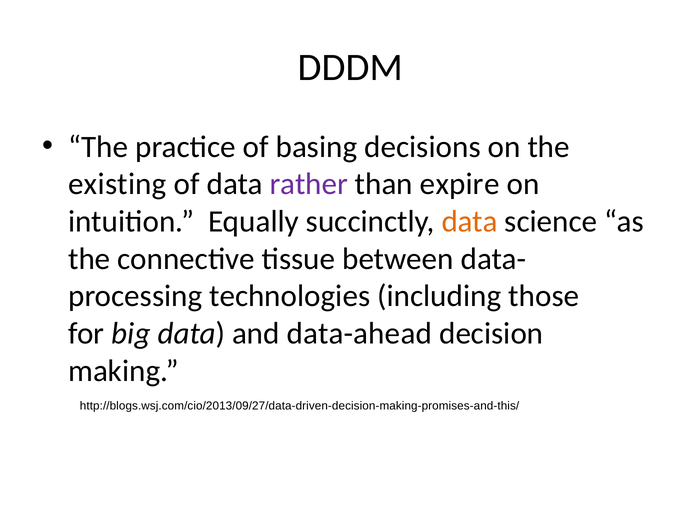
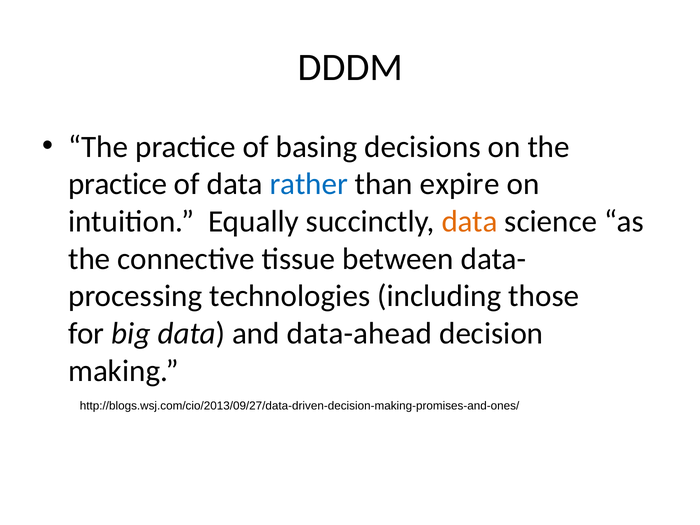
existing: existing -> practice (118, 184)
rather colour: purple -> blue (309, 184)
http://blogs.wsj.com/cio/2013/09/27/data-driven-decision-making-promises-and-this/: http://blogs.wsj.com/cio/2013/09/27/data-driven-decision-making-promises-and-this/ -> http://blogs.wsj.com/cio/2013/09/27/data-driven-decision-making-promises-and-ones/ (300, 406)
